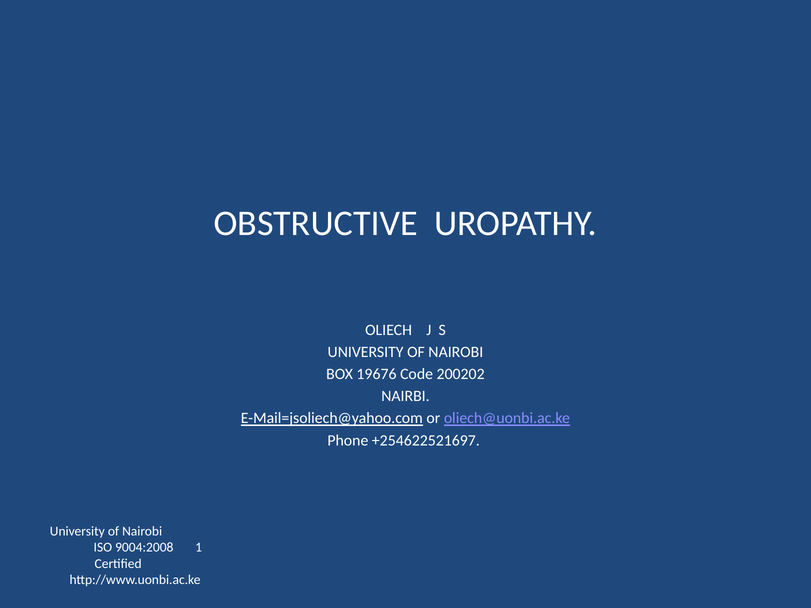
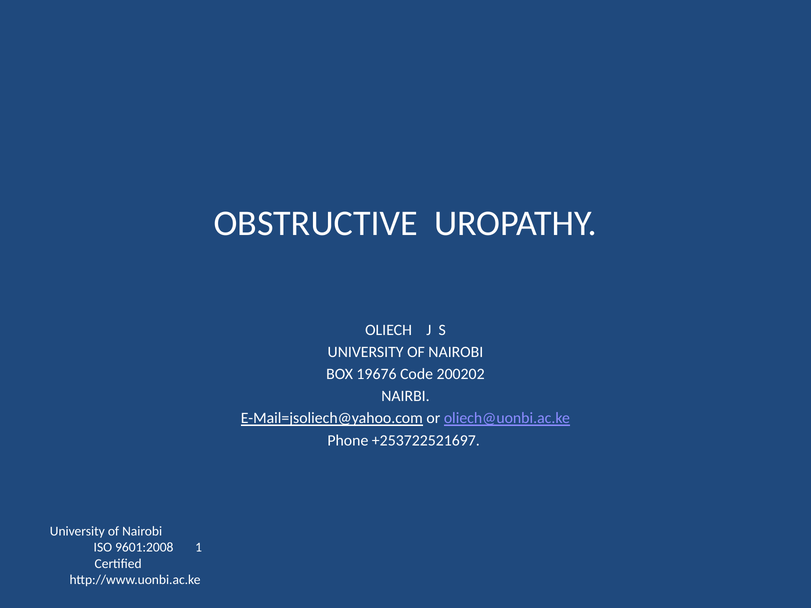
+254622521697: +254622521697 -> +253722521697 (426, 441)
9004:2008: 9004:2008 -> 9601:2008 (144, 548)
